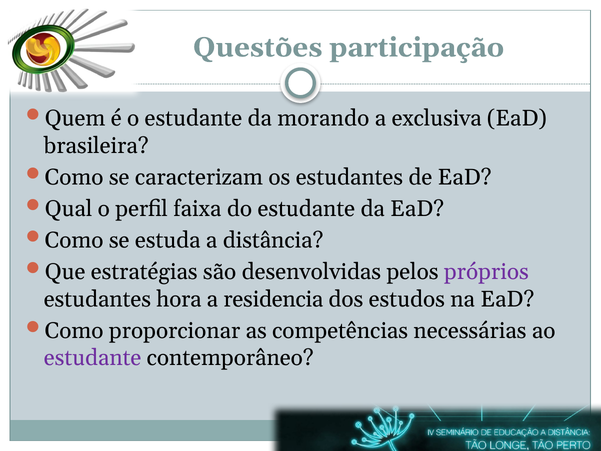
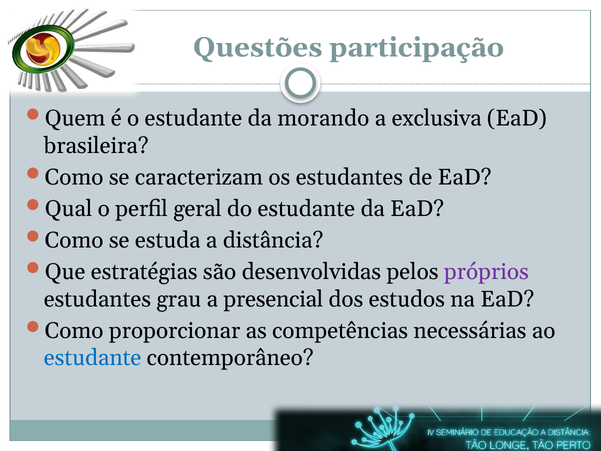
faixa: faixa -> geral (198, 209)
hora: hora -> grau (179, 299)
residencia: residencia -> presencial (273, 299)
estudante colour: purple -> blue (93, 358)
